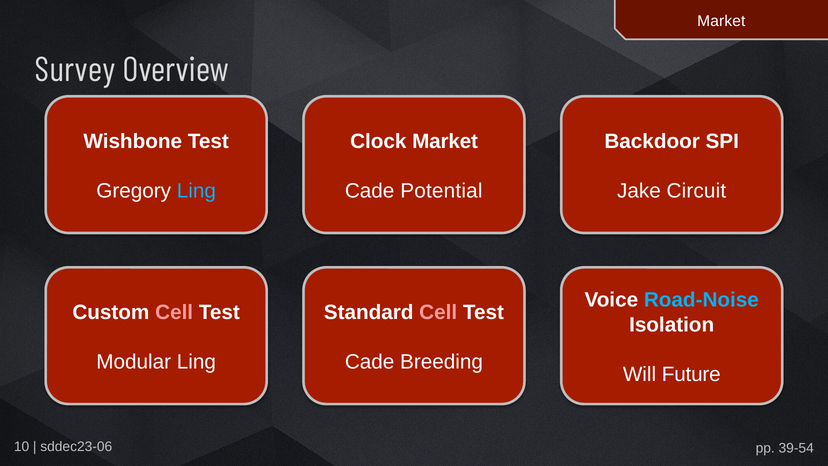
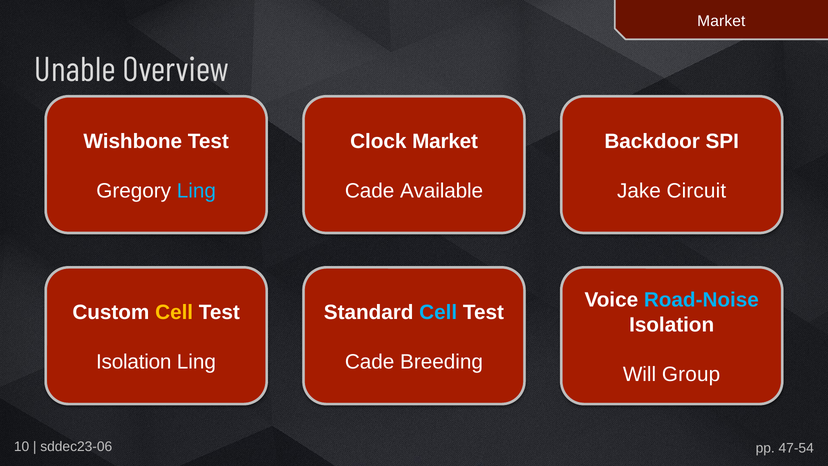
Survey: Survey -> Unable (75, 70)
Potential: Potential -> Available (442, 191)
Cell colour: pink -> yellow (174, 312)
Cell colour: pink -> light blue (438, 312)
Modular: Modular -> Isolation (134, 362)
Future: Future -> Group (691, 374)
39-54: 39-54 -> 47-54 (796, 448)
